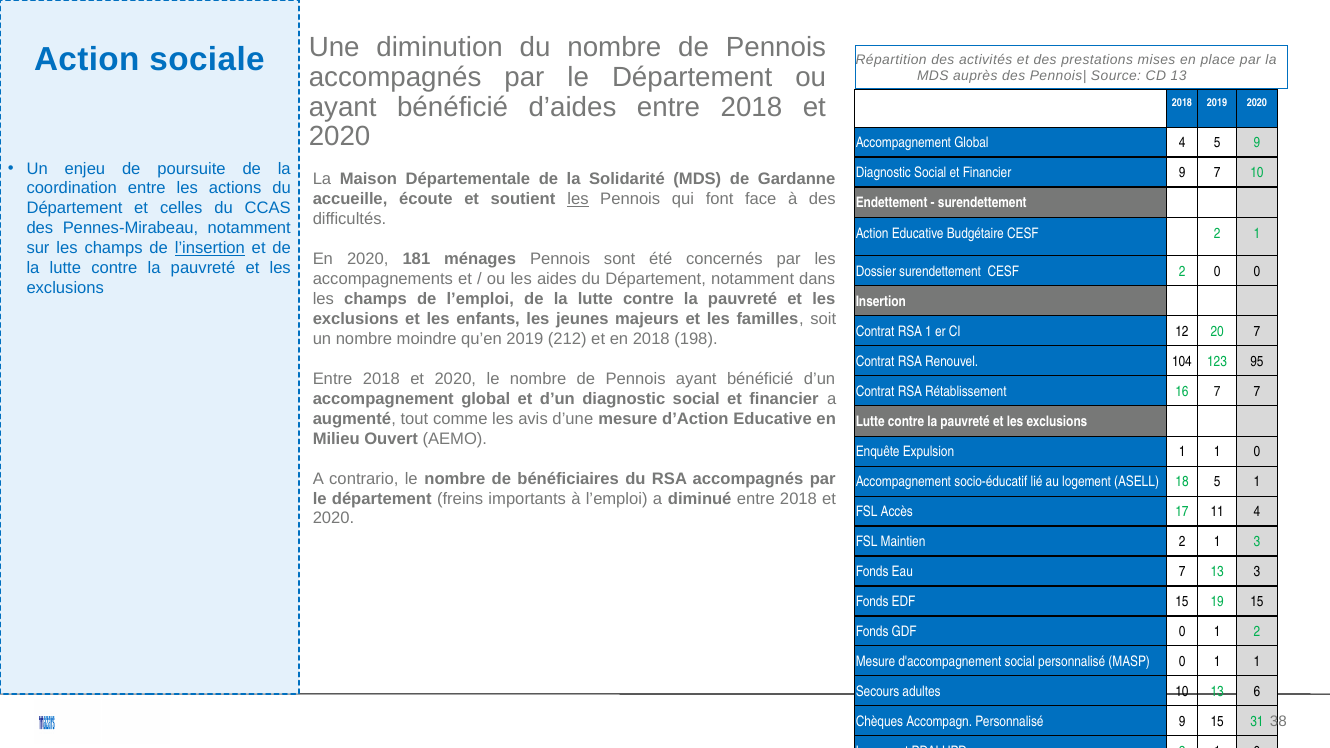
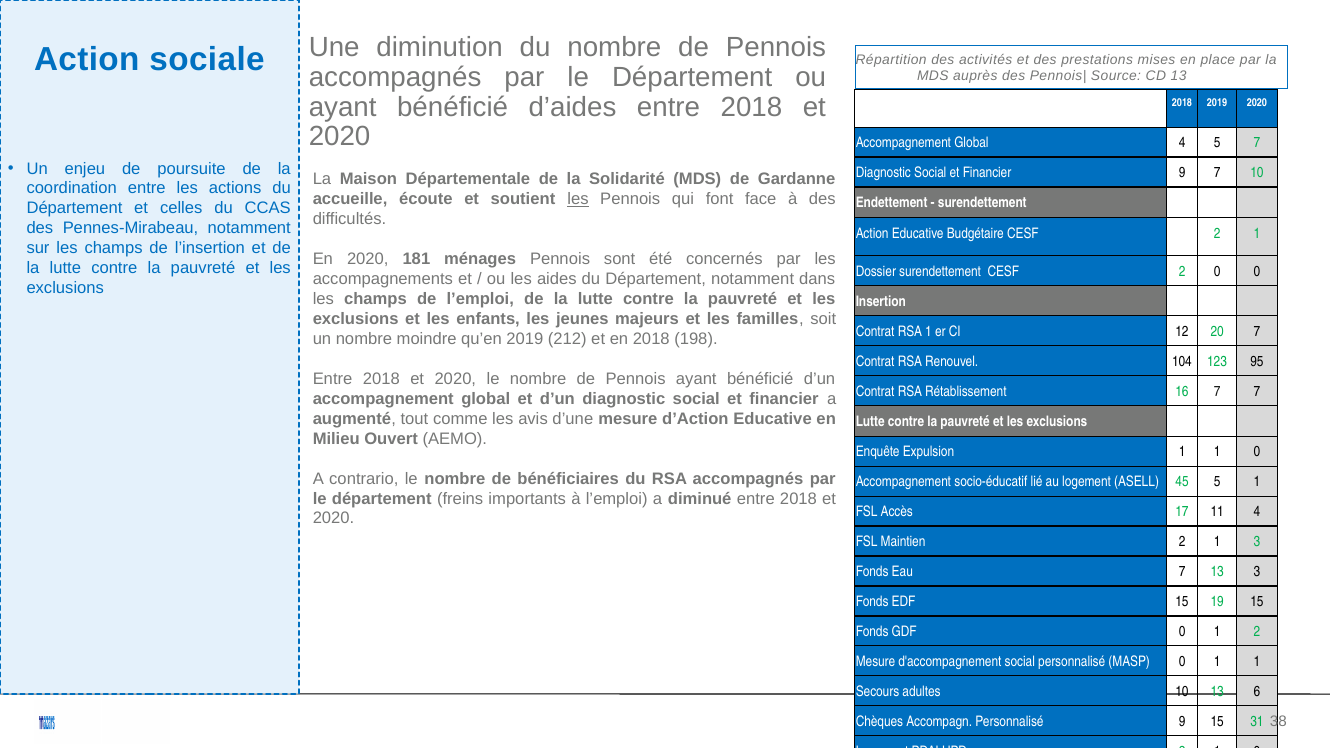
5 9: 9 -> 7 (1257, 143)
l’insertion underline: present -> none (210, 248)
18: 18 -> 45 (1182, 482)
